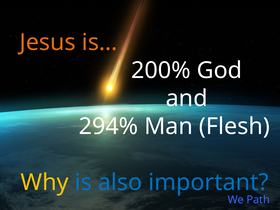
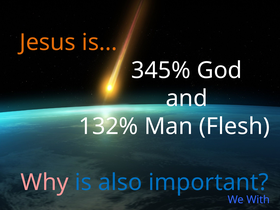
200%: 200% -> 345% (161, 70)
294%: 294% -> 132% (108, 126)
Why colour: yellow -> pink (45, 182)
Path: Path -> With (258, 200)
